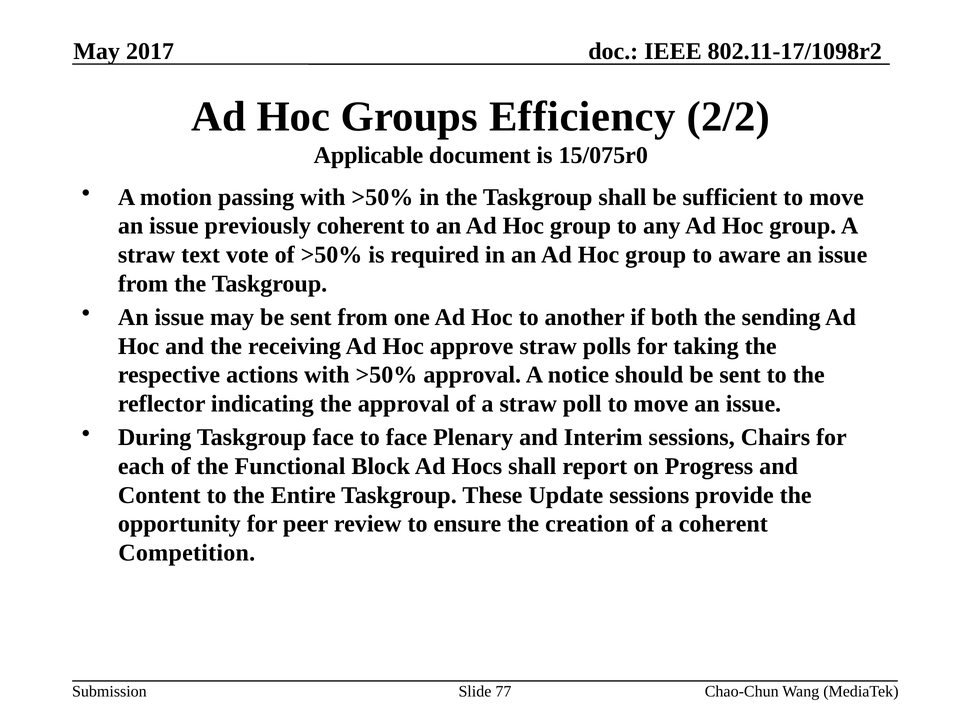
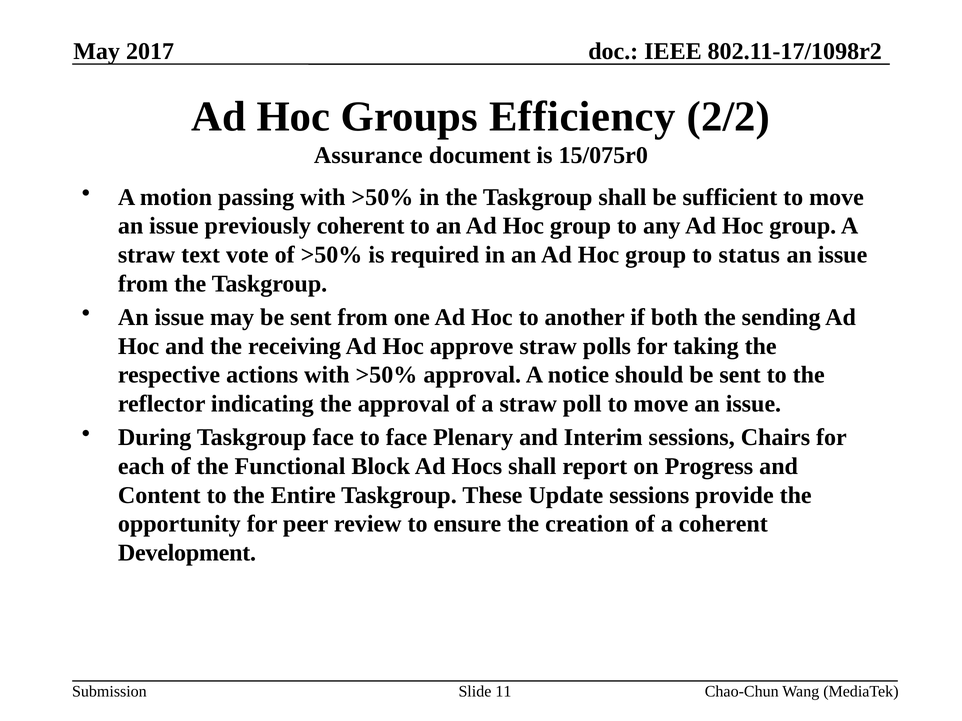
Applicable: Applicable -> Assurance (368, 156)
aware: aware -> status (749, 255)
Competition: Competition -> Development (187, 553)
77: 77 -> 11 (503, 692)
